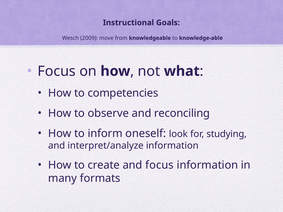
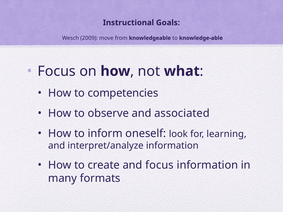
reconciling: reconciling -> associated (182, 113)
studying: studying -> learning (227, 134)
